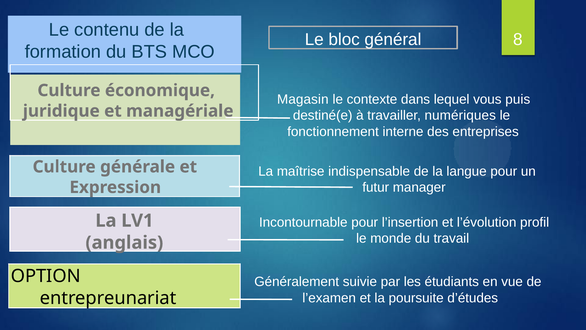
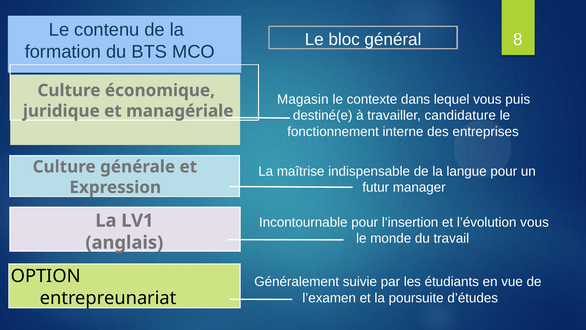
numériques: numériques -> candidature (460, 115)
l’évolution profil: profil -> vous (535, 222)
